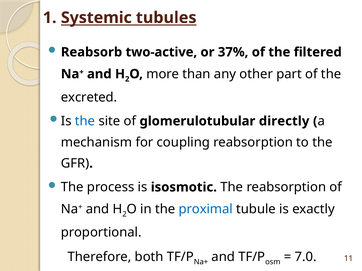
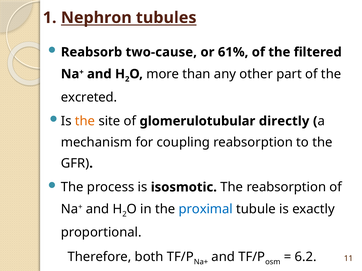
Systemic: Systemic -> Nephron (96, 18)
two-active: two-active -> two-cause (161, 52)
37%: 37% -> 61% (233, 52)
the colour: blue -> orange (85, 121)
7.0: 7.0 -> 6.2 (306, 257)
